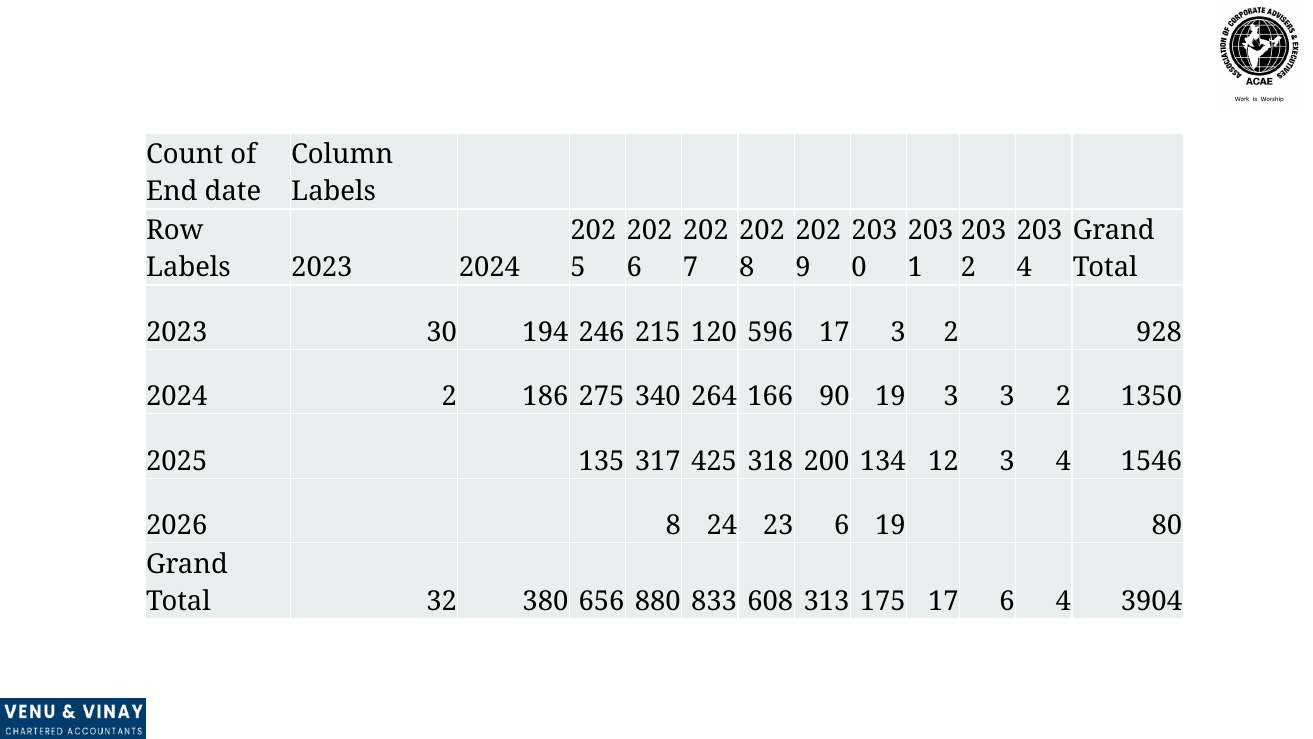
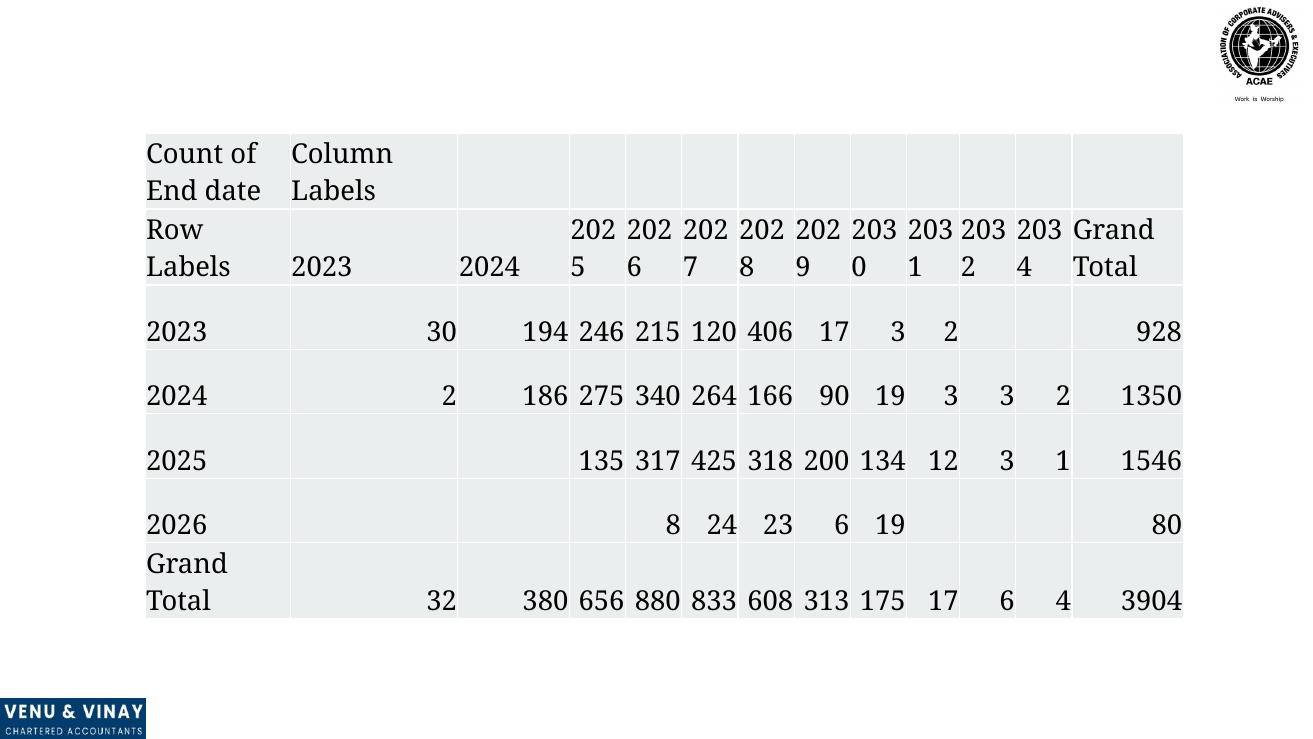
596: 596 -> 406 (770, 332)
3 4: 4 -> 1 (1063, 461)
